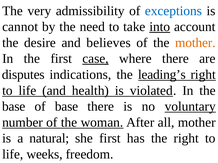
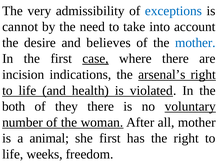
into underline: present -> none (160, 27)
mother colour: orange -> blue (195, 43)
disputes: disputes -> incision (23, 75)
leading’s: leading’s -> arsenal’s (162, 75)
base: base -> both (14, 107)
of base: base -> they (67, 107)
natural: natural -> animal (49, 139)
